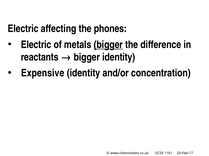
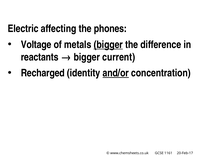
Electric: Electric -> Voltage (36, 45)
bigger identity: identity -> current (119, 57)
Expensive: Expensive -> Recharged (43, 73)
and/or underline: none -> present (116, 73)
